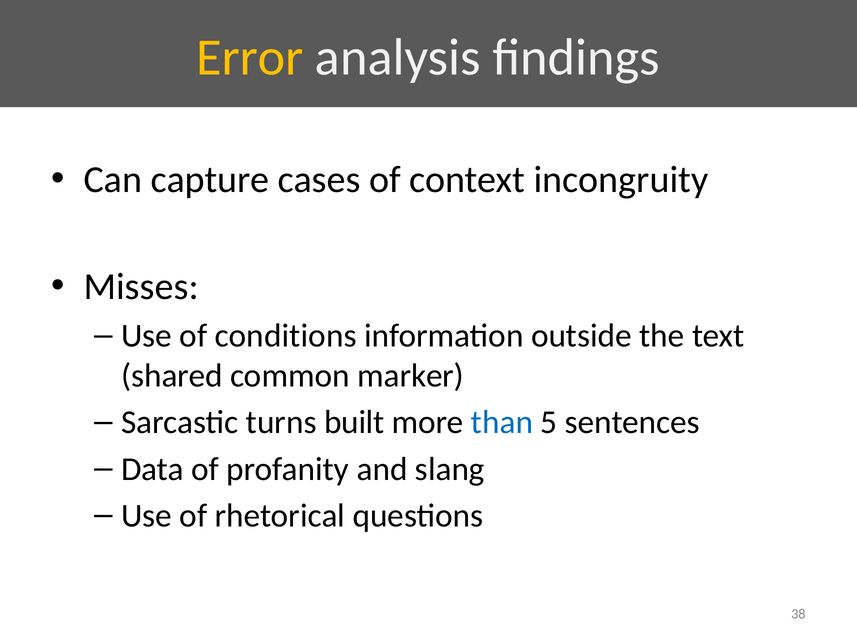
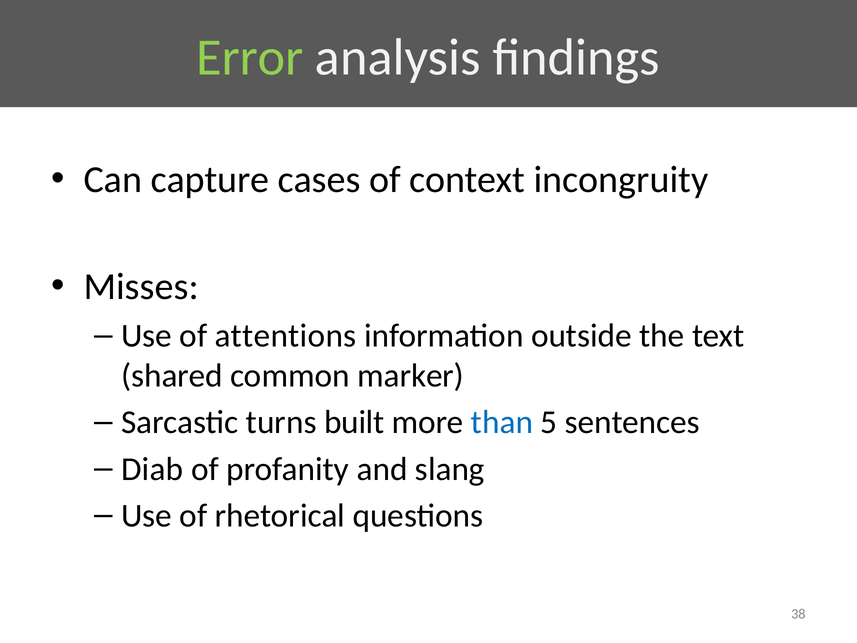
Error colour: yellow -> light green (250, 57)
conditions: conditions -> attentions (286, 336)
Data: Data -> Diab (152, 469)
